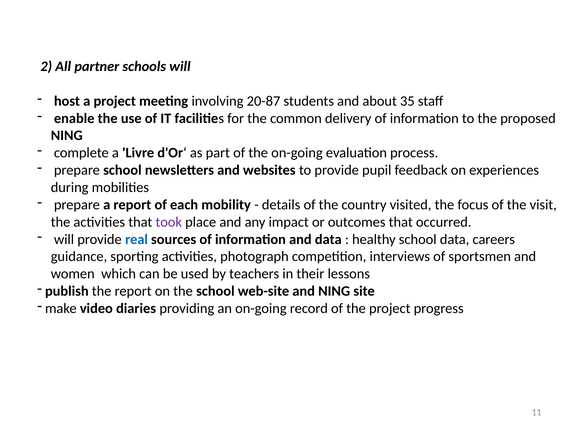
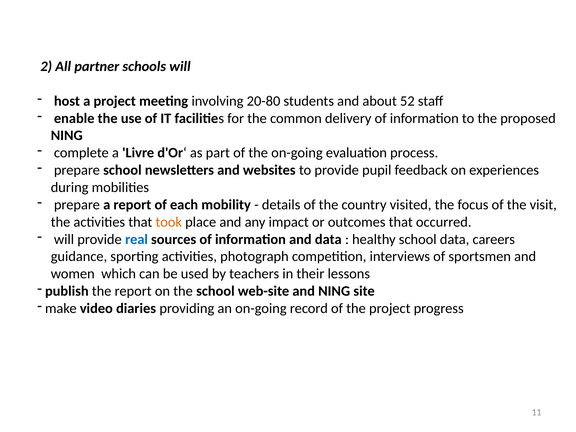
20-87: 20-87 -> 20-80 (264, 101)
35: 35 -> 52 (407, 101)
took colour: purple -> orange (169, 222)
